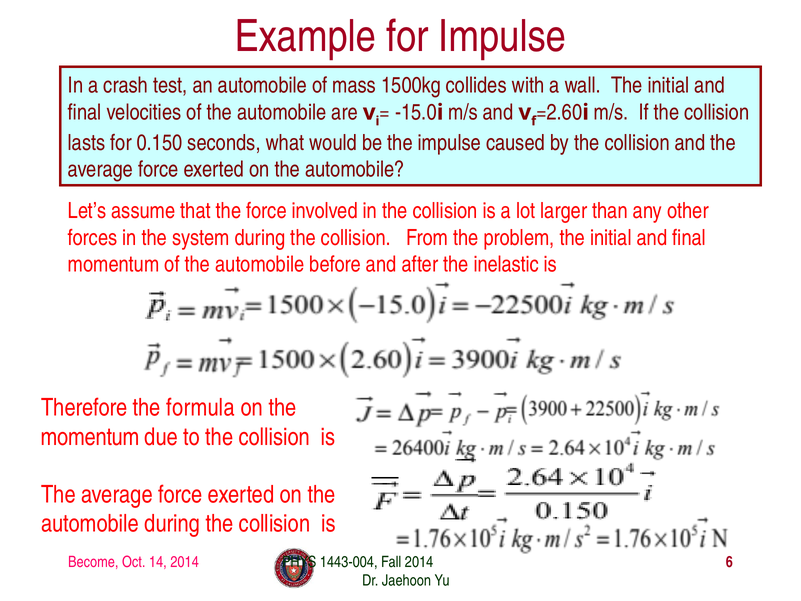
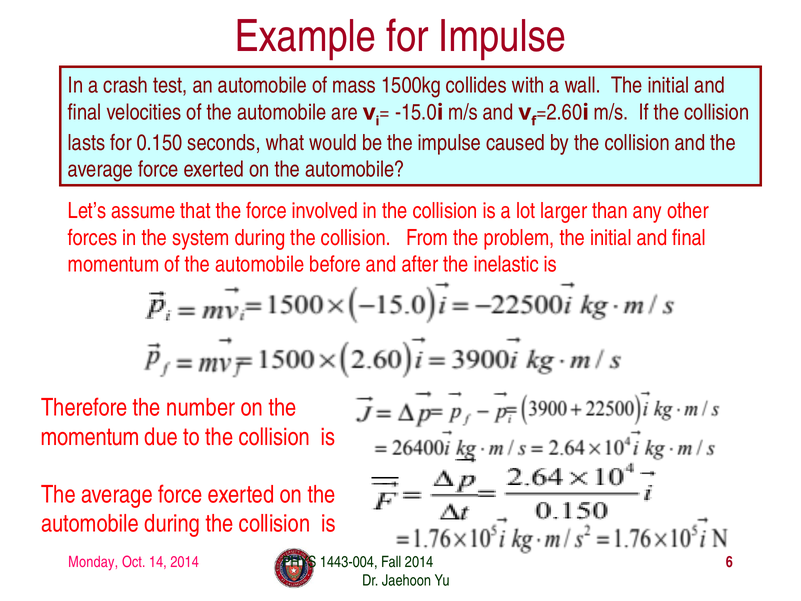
formula: formula -> number (201, 407)
Become: Become -> Monday (93, 562)
